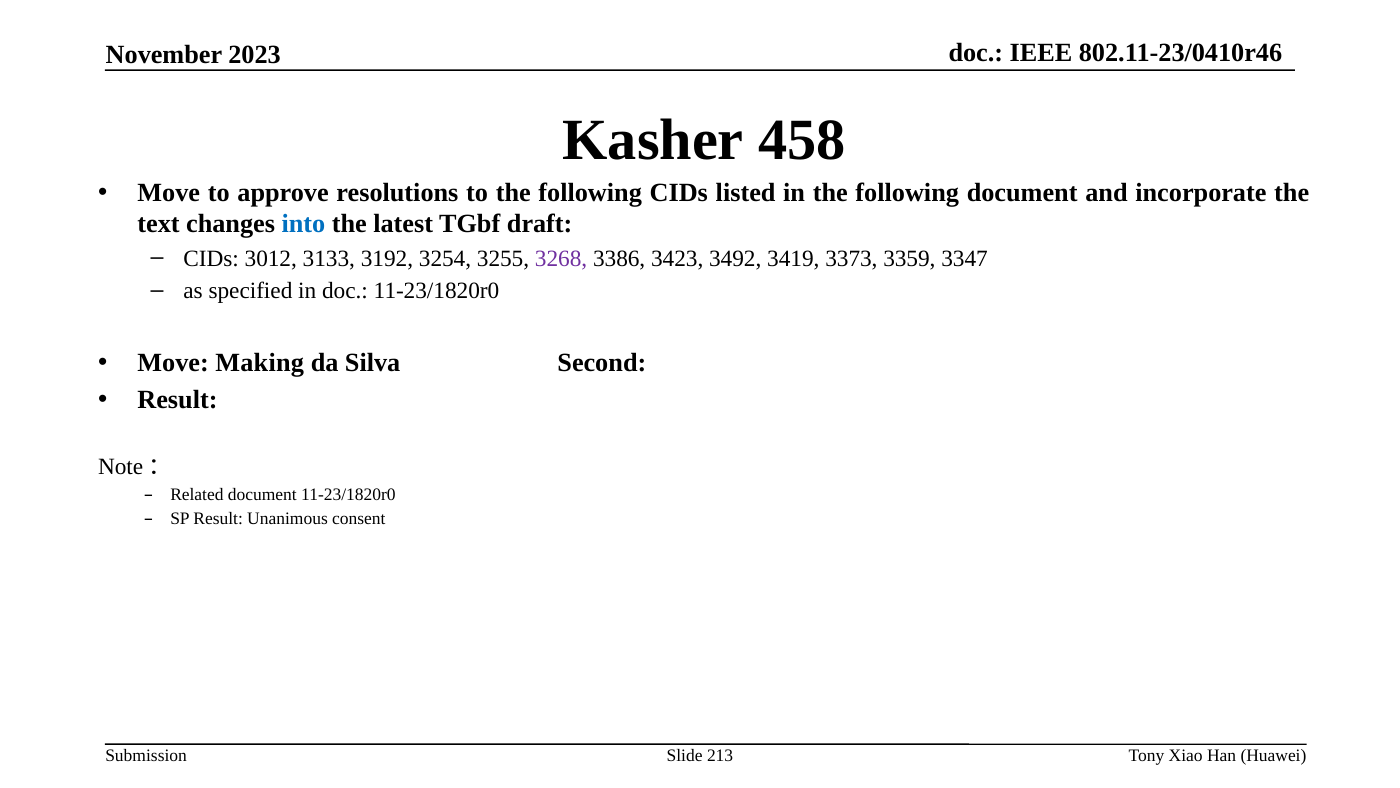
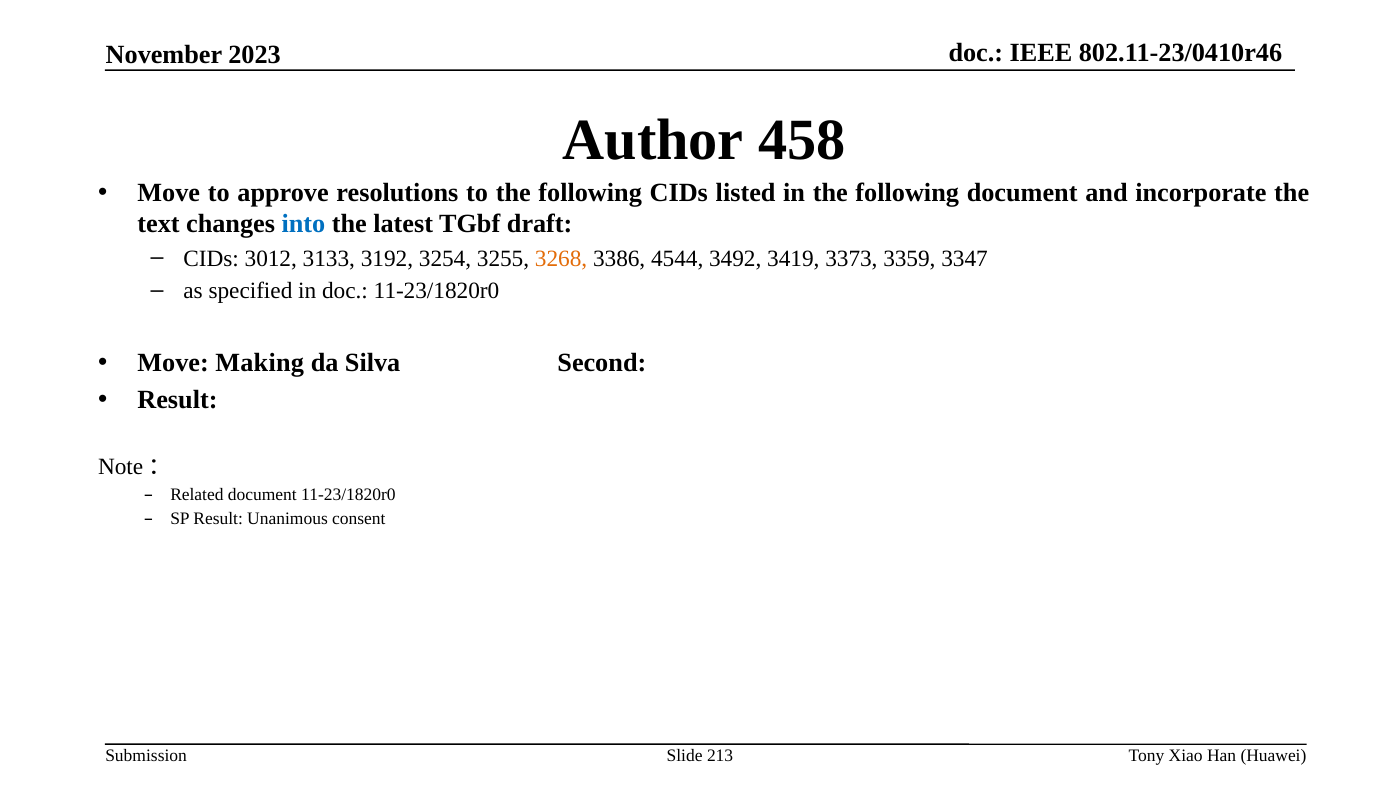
Kasher: Kasher -> Author (653, 141)
3268 colour: purple -> orange (561, 258)
3423: 3423 -> 4544 (677, 258)
